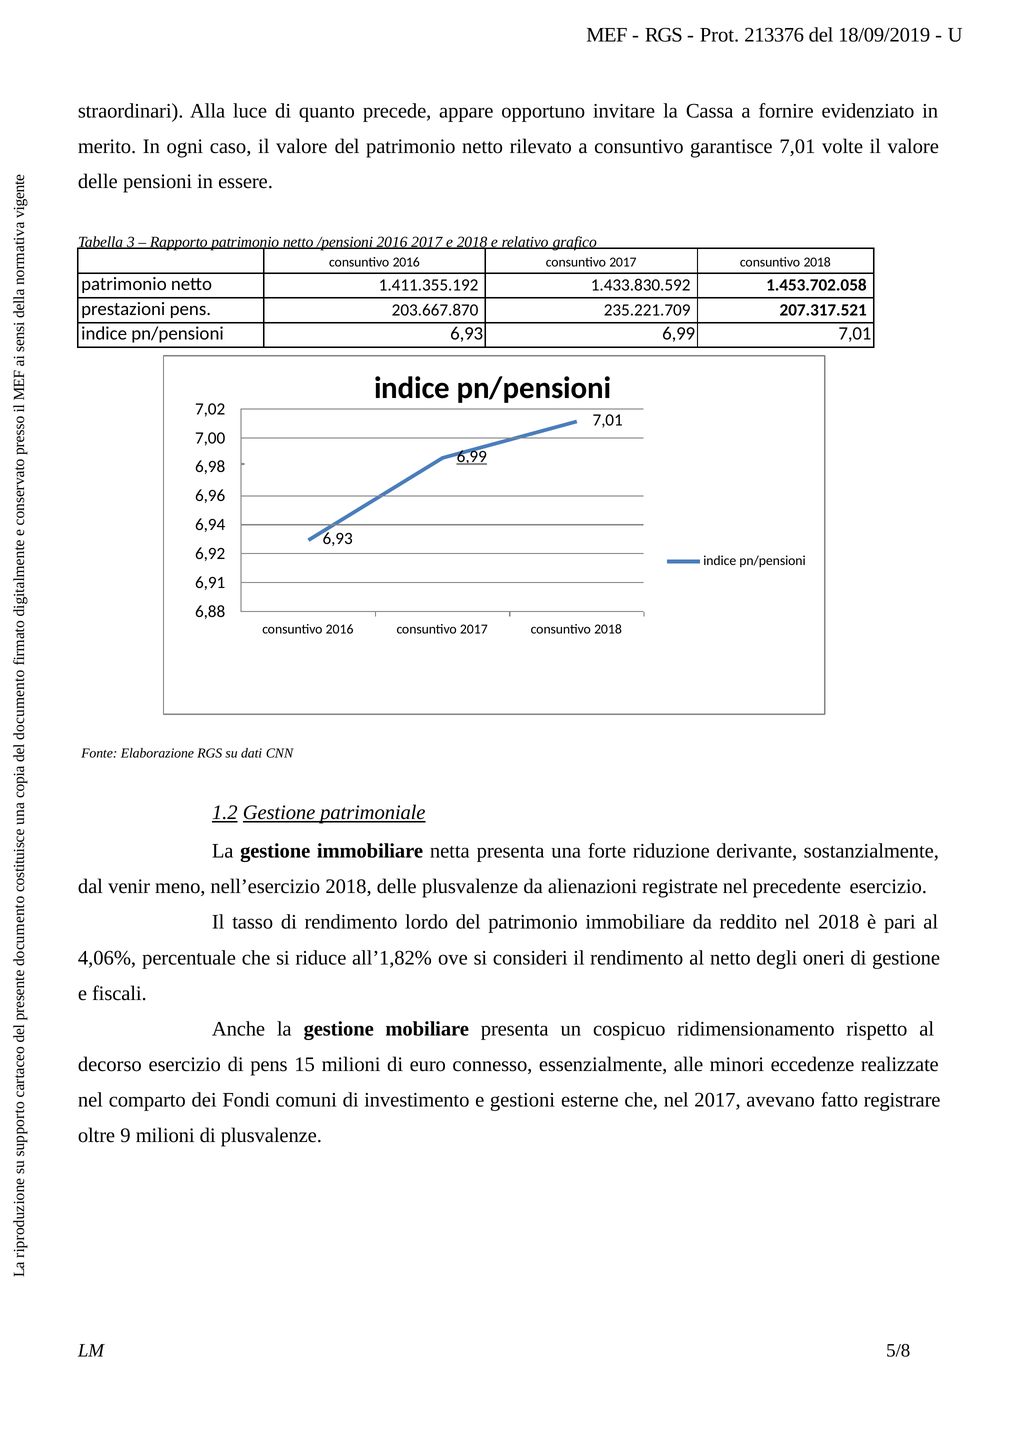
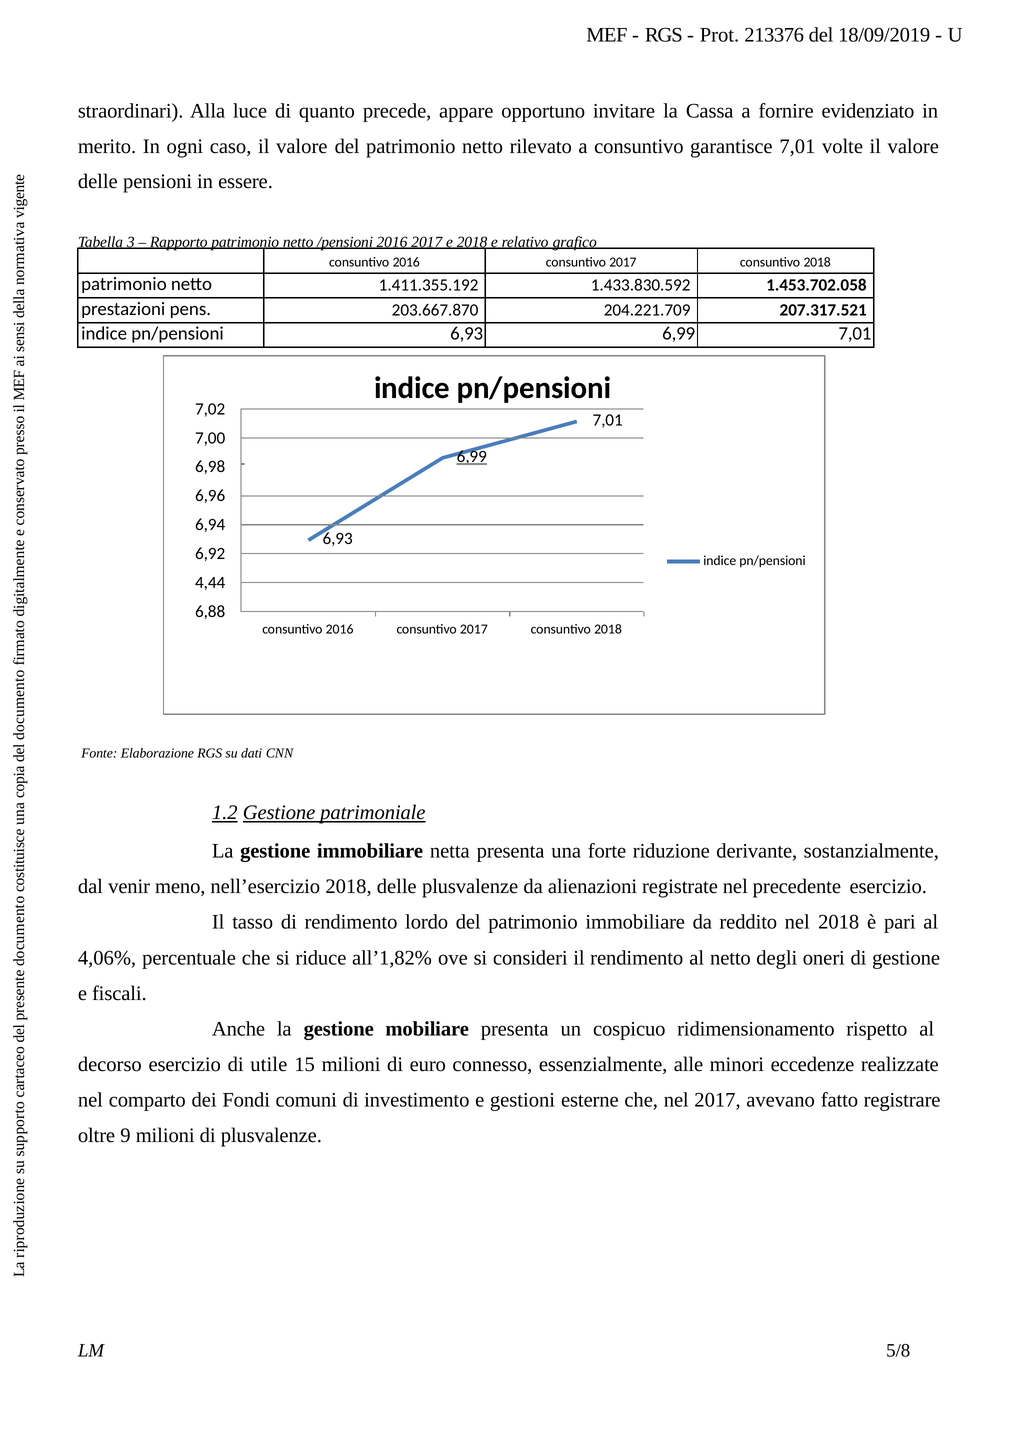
235.221.709: 235.221.709 -> 204.221.709 (647, 310)
6,91: 6,91 -> 4,44 (210, 583)
di pens: pens -> utile (269, 1065)
